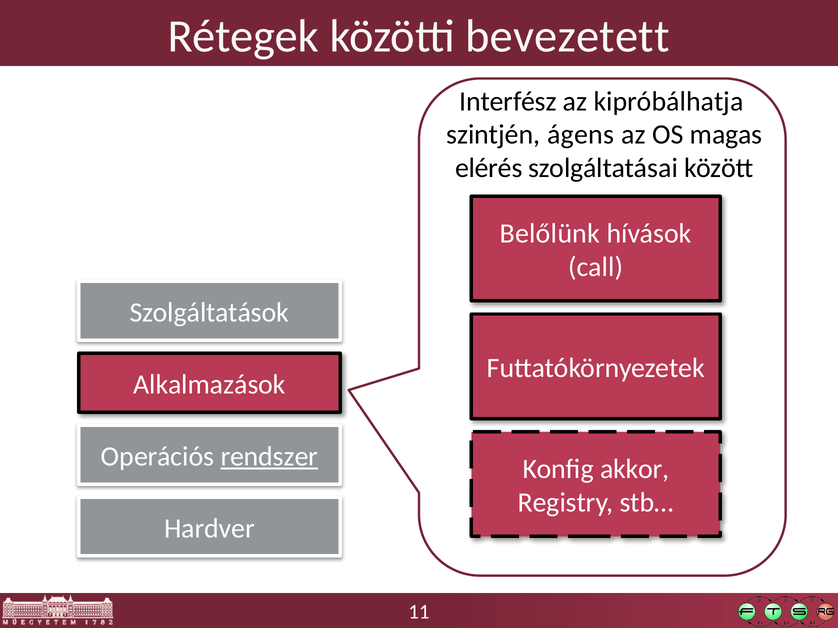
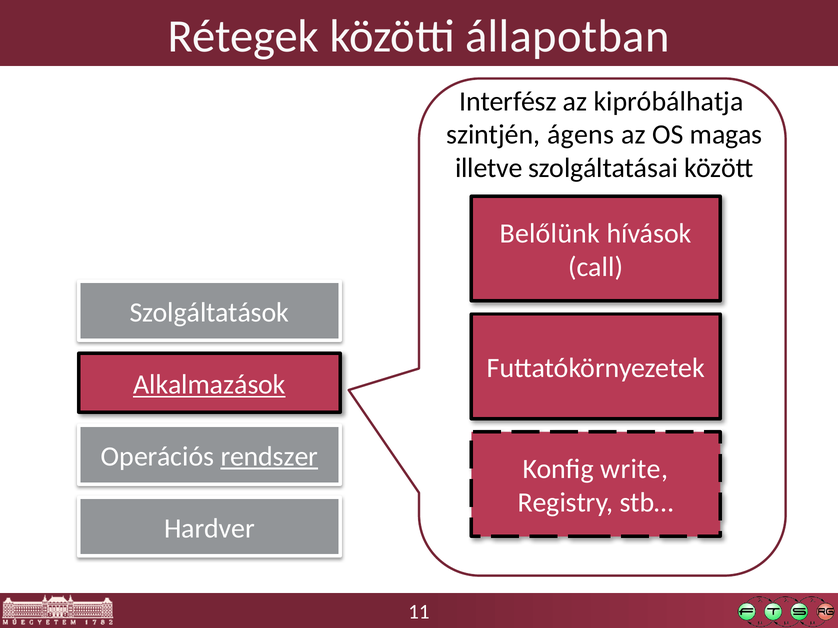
bevezetett: bevezetett -> állapotban (567, 36)
elérés: elérés -> illetve (489, 168)
Alkalmazások underline: none -> present (209, 385)
akkor: akkor -> write (634, 470)
